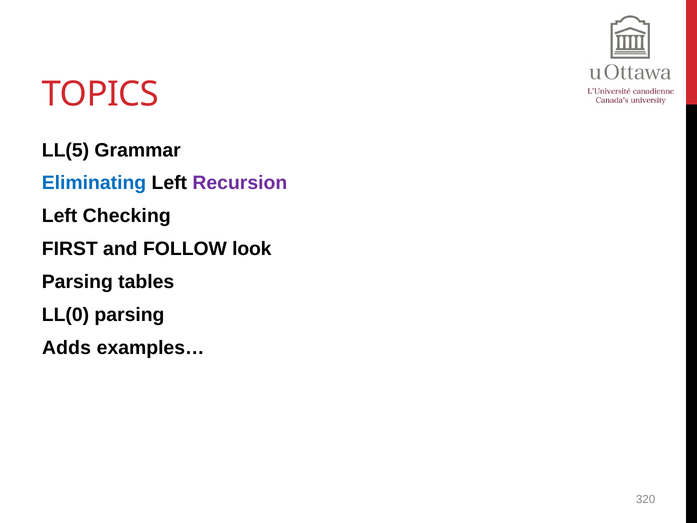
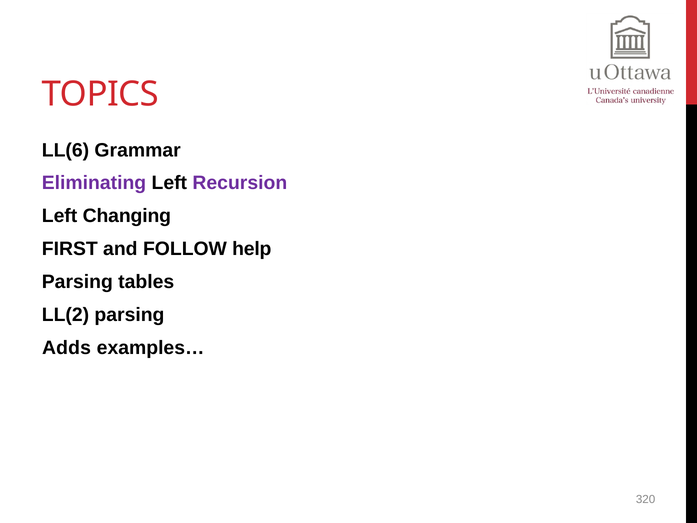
LL(5: LL(5 -> LL(6 (65, 150)
Eliminating colour: blue -> purple (94, 183)
Checking: Checking -> Changing (127, 216)
look: look -> help (252, 249)
LL(0: LL(0 -> LL(2 (65, 315)
